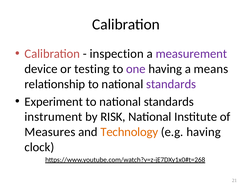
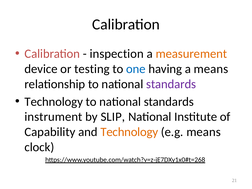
measurement colour: purple -> orange (191, 54)
one colour: purple -> blue (136, 69)
Experiment: Experiment -> Technology (54, 102)
RISK: RISK -> SLIP (113, 117)
Measures: Measures -> Capability (50, 132)
e.g having: having -> means (204, 132)
